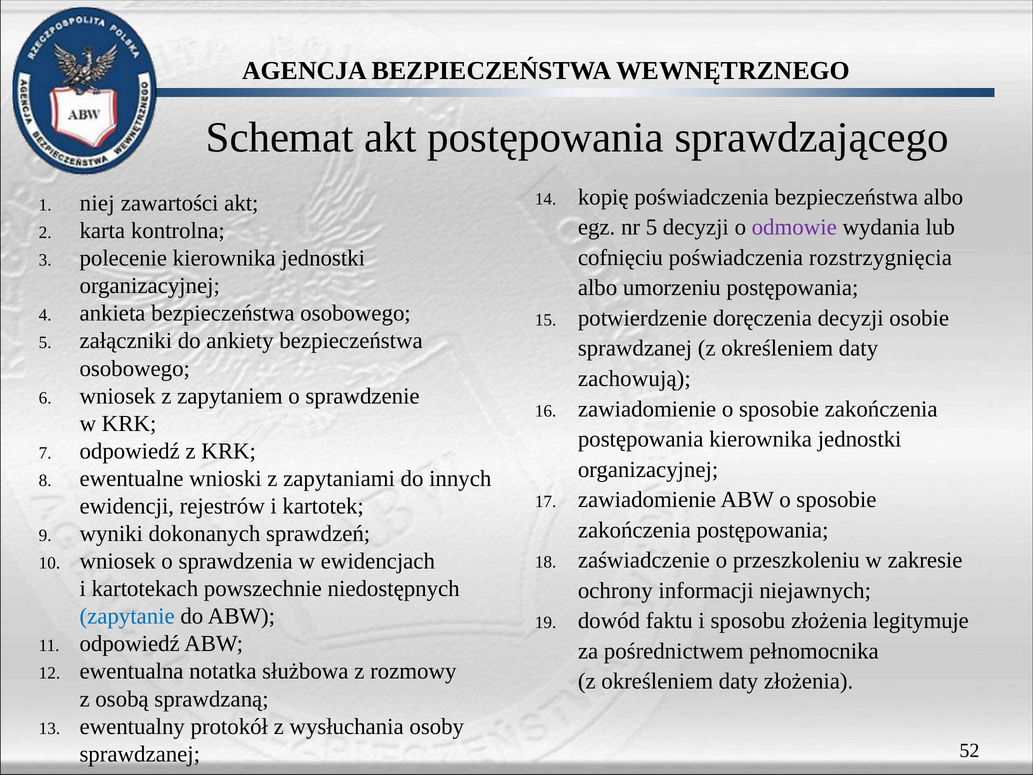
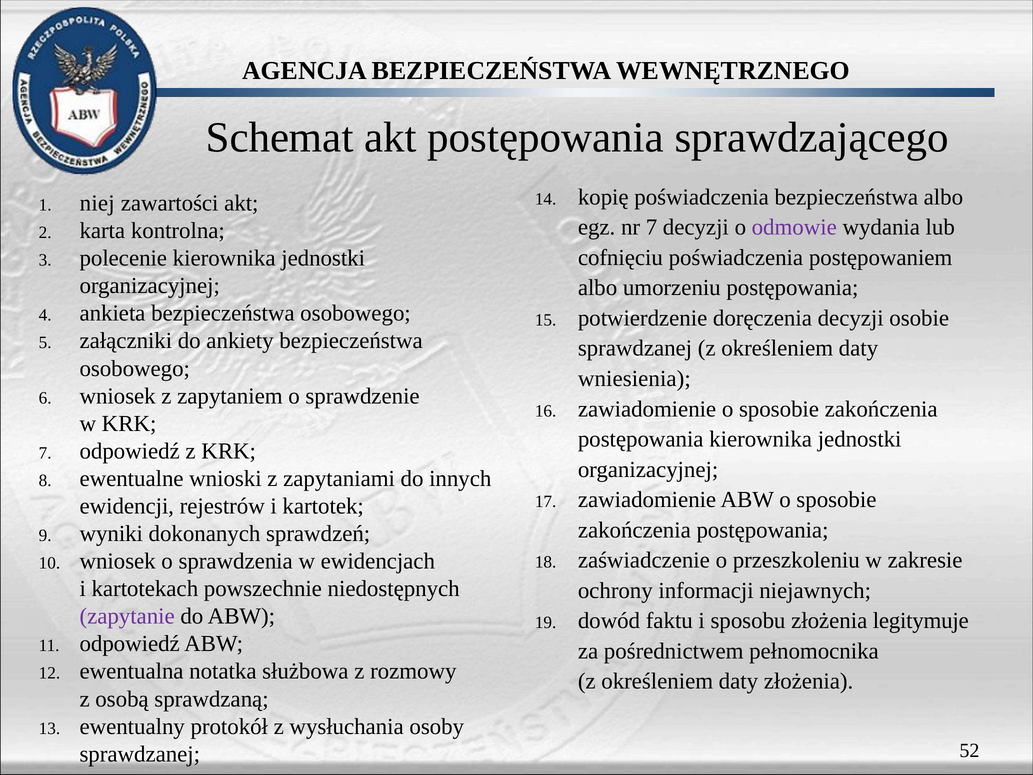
nr 5: 5 -> 7 (652, 227)
rozstrzygnięcia: rozstrzygnięcia -> postępowaniem (881, 258)
zachowują: zachowują -> wniesienia (634, 379)
zapytanie colour: blue -> purple (127, 616)
